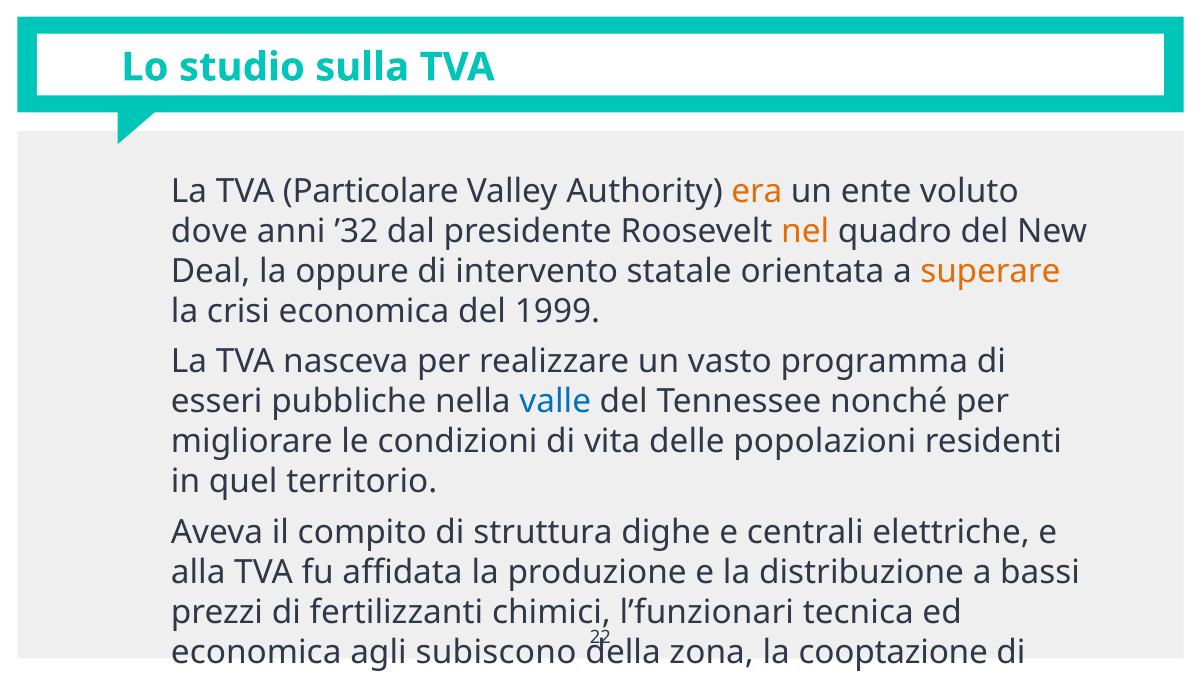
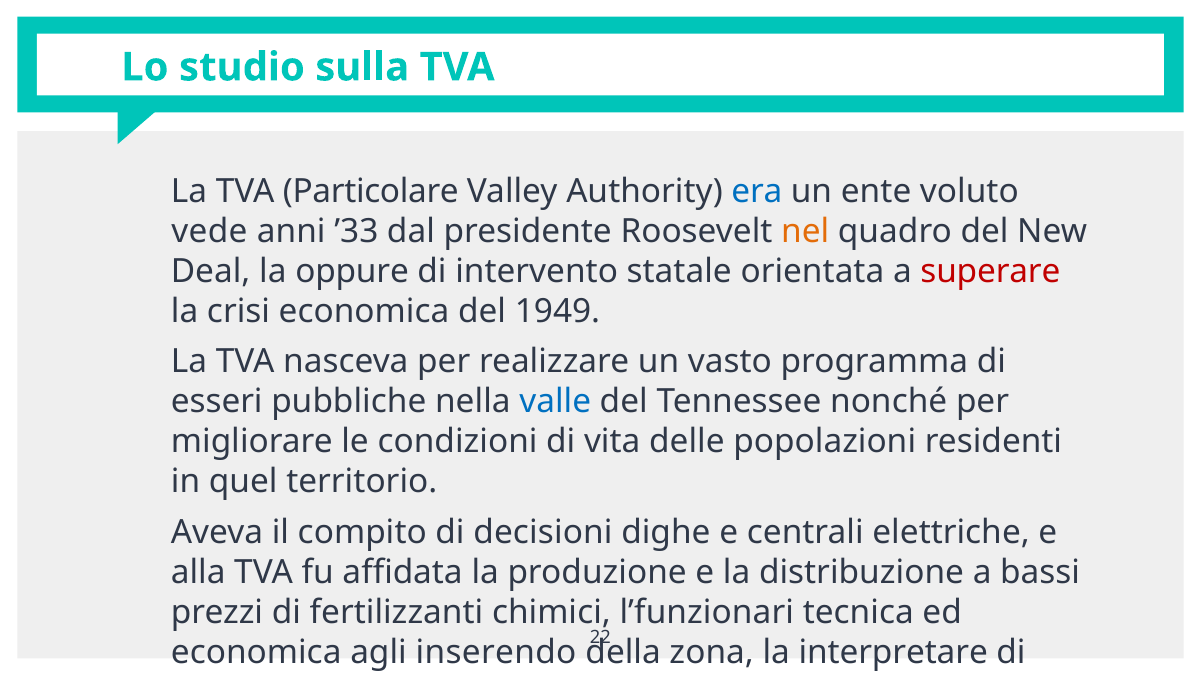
era colour: orange -> blue (757, 192)
dove: dove -> vede (209, 232)
’32: ’32 -> ’33 (356, 232)
superare colour: orange -> red (990, 272)
1999: 1999 -> 1949 (557, 312)
struttura: struttura -> decisioni (543, 532)
subiscono: subiscono -> inserendo (496, 653)
cooptazione: cooptazione -> interpretare (893, 653)
